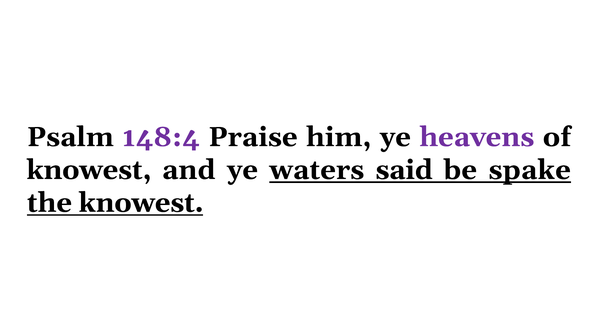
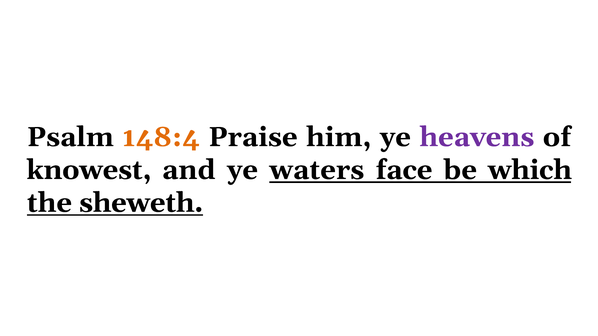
148:4 colour: purple -> orange (161, 137)
said: said -> face (404, 170)
spake: spake -> which (530, 170)
the knowest: knowest -> sheweth (141, 203)
